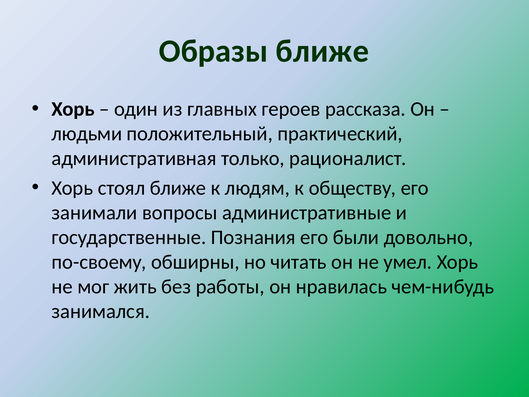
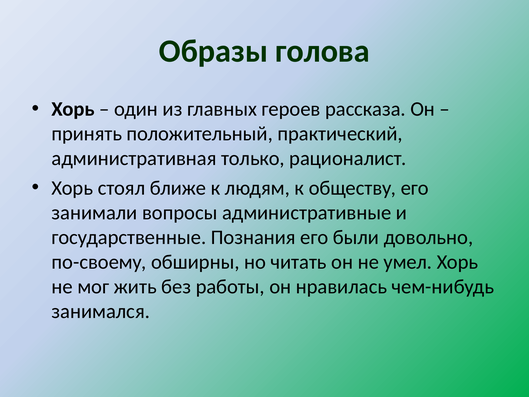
Образы ближе: ближе -> голова (323, 51)
людьми: людьми -> принять (87, 134)
